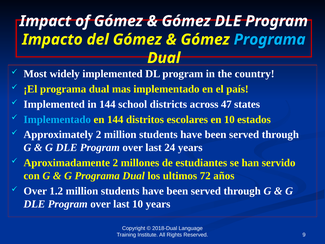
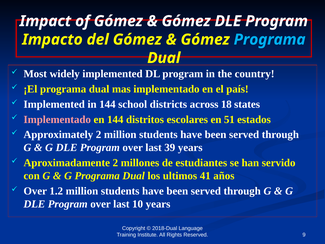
47: 47 -> 18 (226, 104)
Implementado colour: light blue -> pink (57, 119)
en 10: 10 -> 51 (229, 119)
24: 24 -> 39 (170, 147)
72: 72 -> 41 (205, 176)
